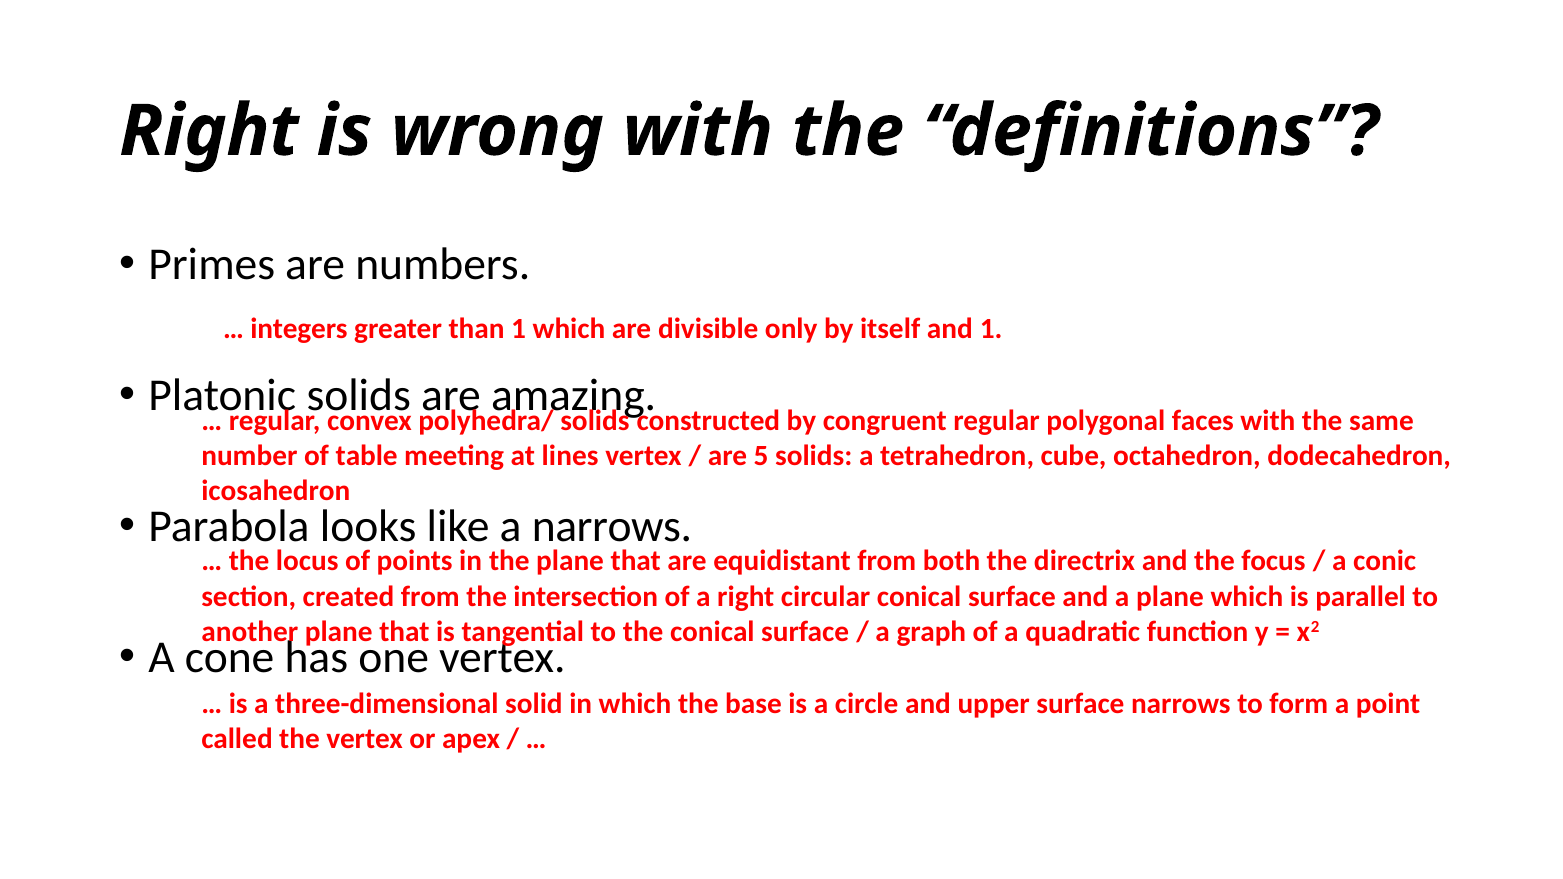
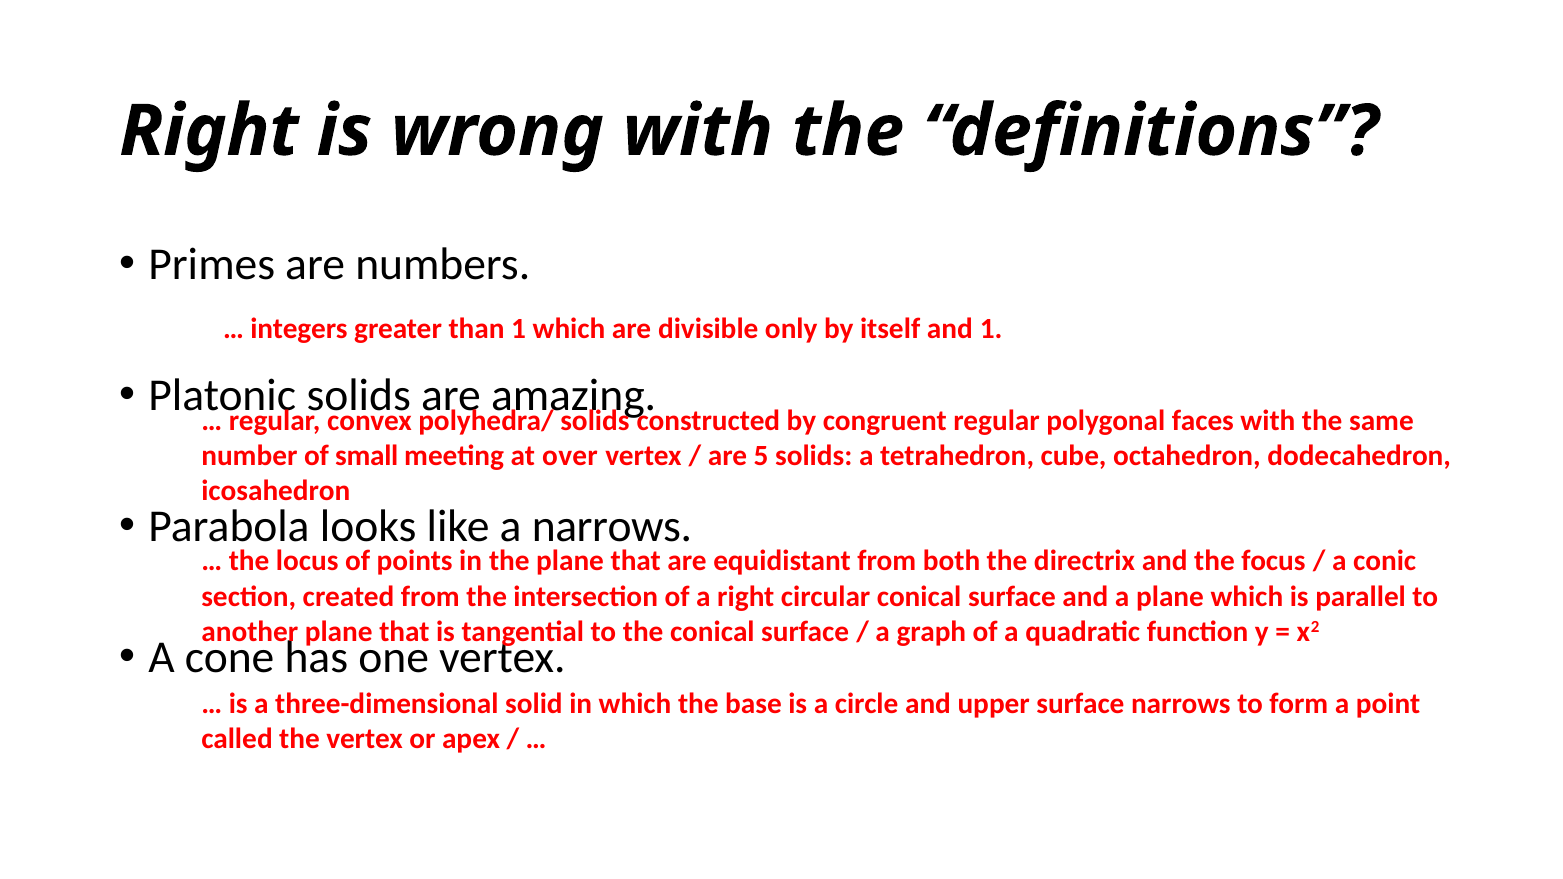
table: table -> small (367, 456)
lines: lines -> over (570, 456)
